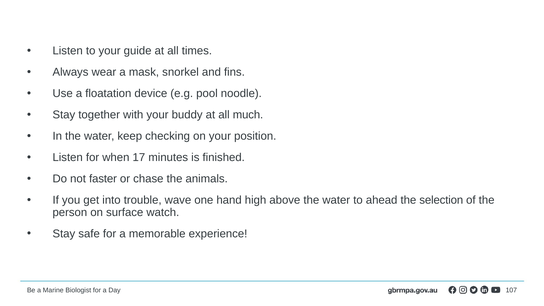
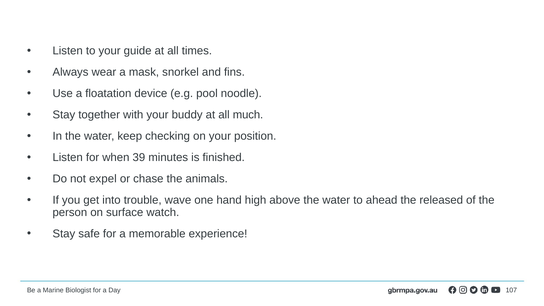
17: 17 -> 39 (139, 157)
faster: faster -> expel (103, 179)
selection: selection -> released (441, 200)
